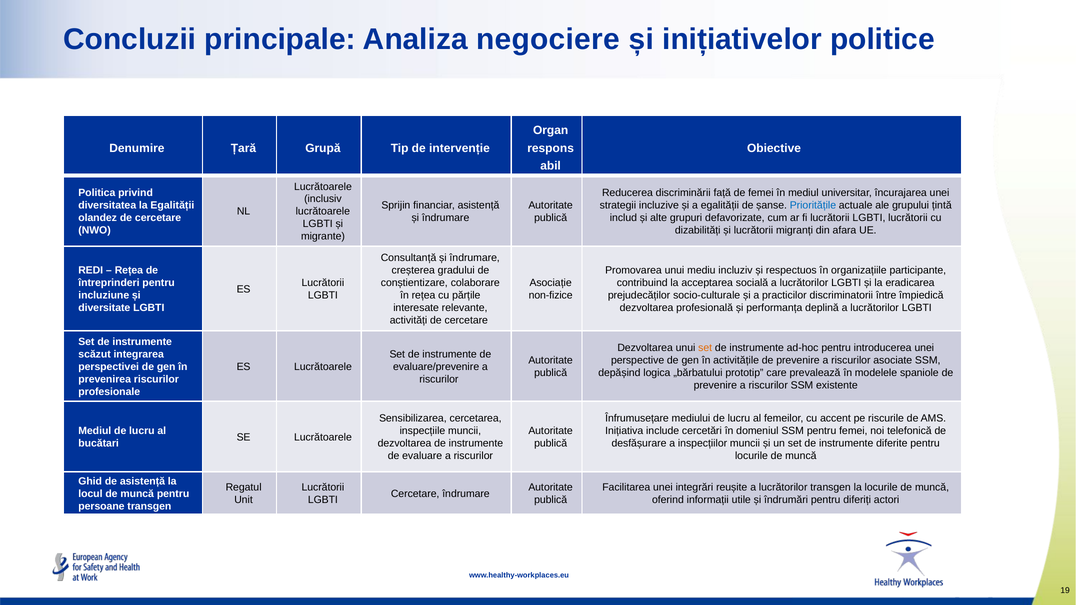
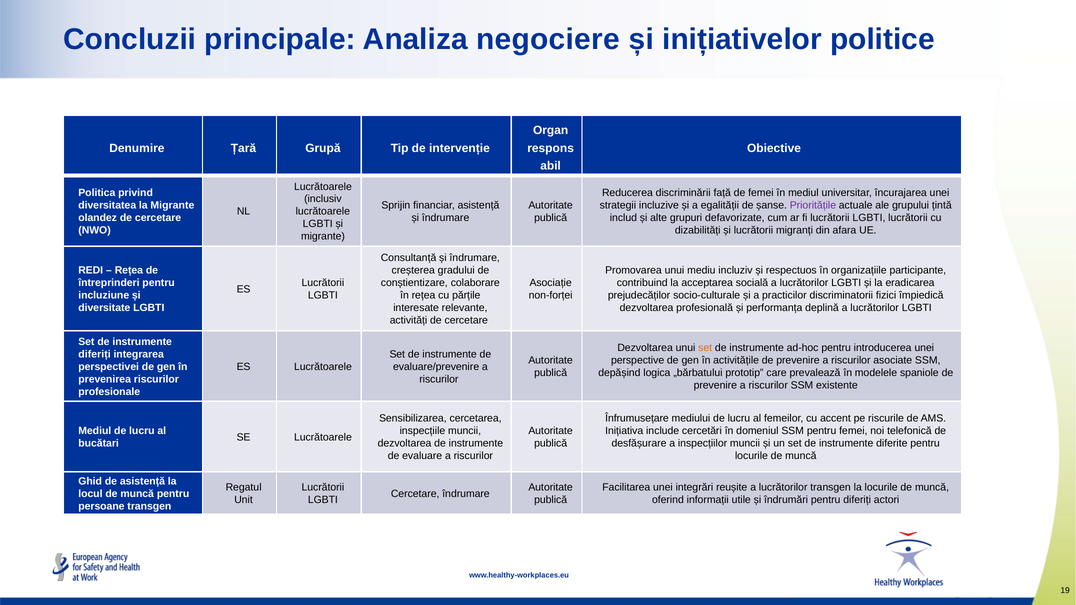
la Egalității: Egalității -> Migrante (172, 205)
Prioritățile colour: blue -> purple (813, 205)
non-fizice: non-fizice -> non-forței (551, 295)
între: între -> fizici (886, 295)
scăzut: scăzut -> diferiți (95, 354)
